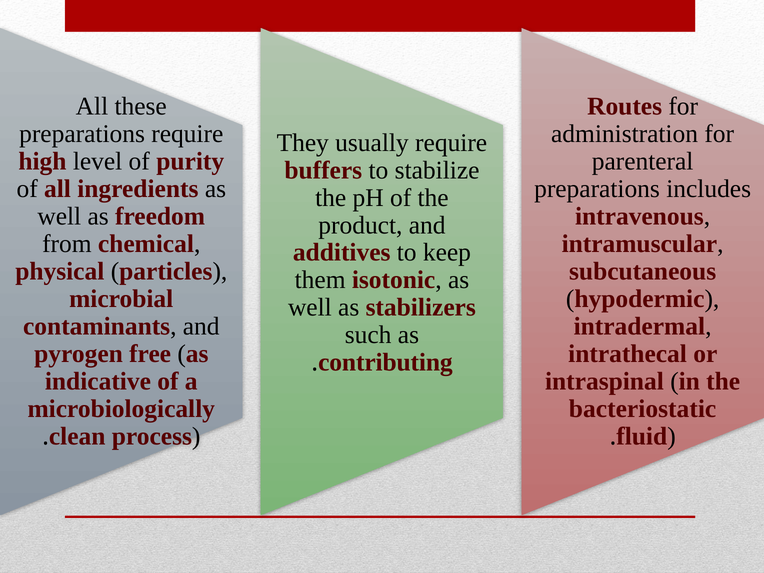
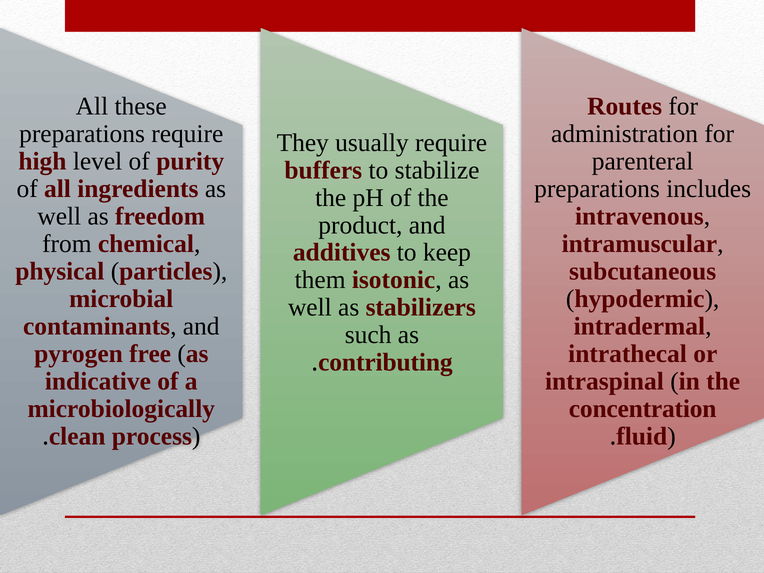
bacteriostatic: bacteriostatic -> concentration (643, 409)
